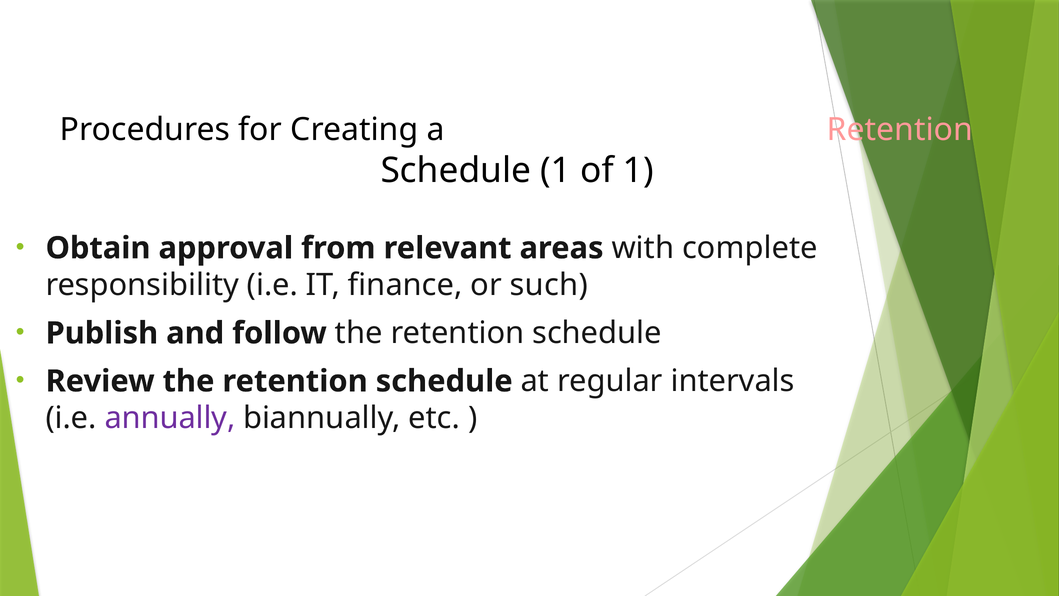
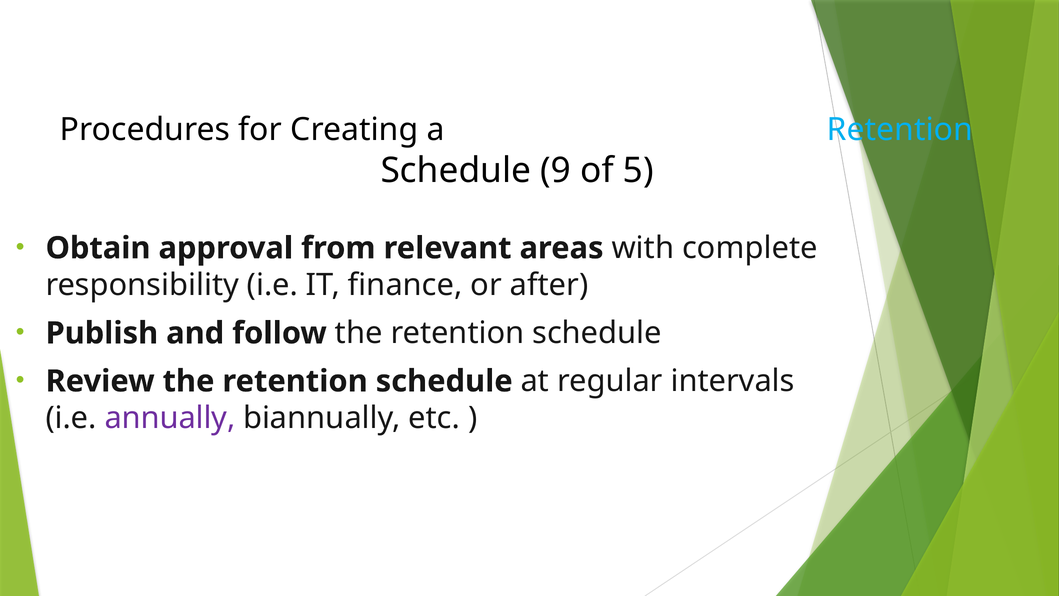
Retention colour: pink -> light blue (900, 130)
Schedule 1: 1 -> 9 (556, 170)
of 1: 1 -> 5 (638, 170)
such: such -> after (549, 285)
